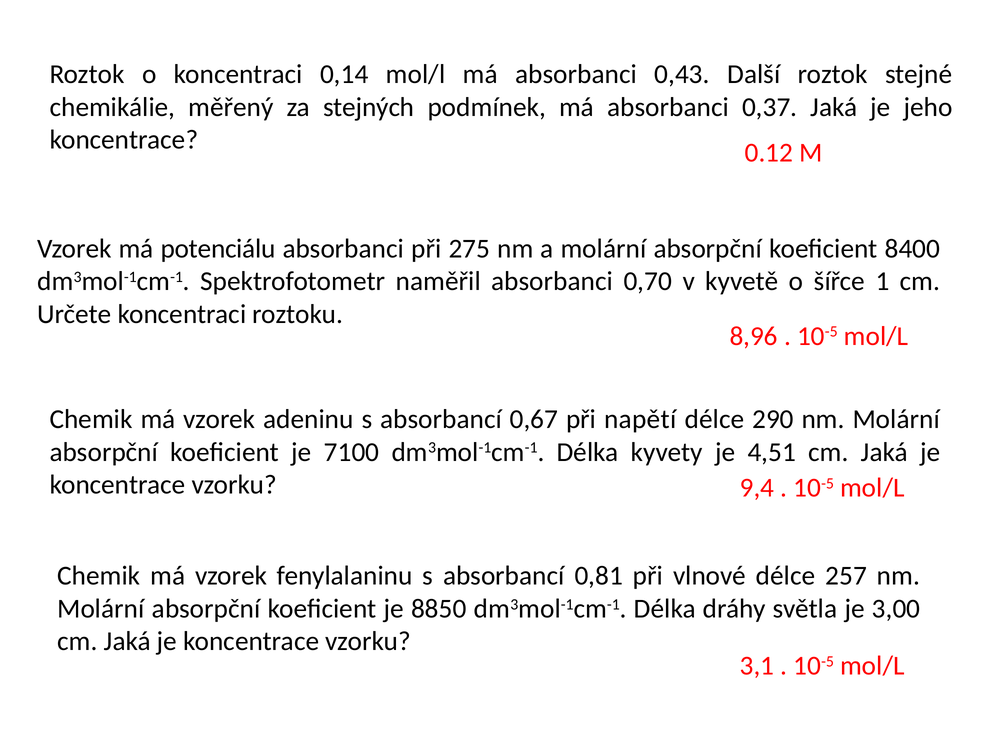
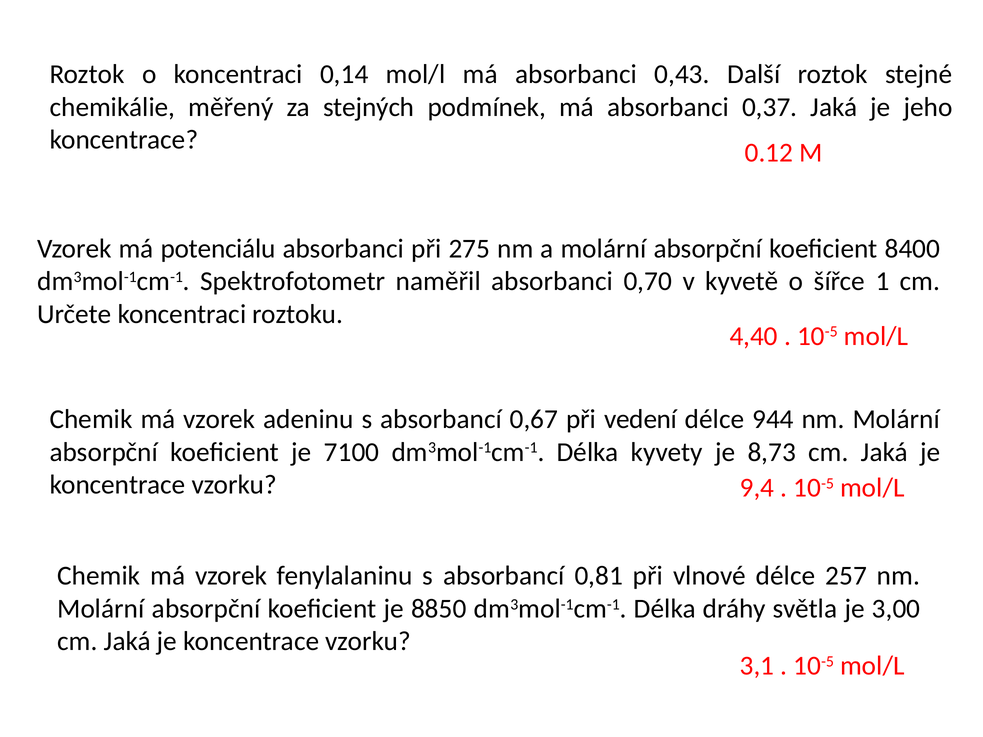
8,96: 8,96 -> 4,40 (754, 336)
napětí: napětí -> vedení (641, 419)
290: 290 -> 944 (773, 419)
4,51: 4,51 -> 8,73 (772, 452)
